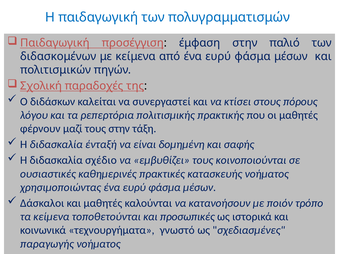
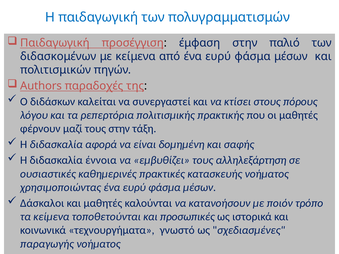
Σχολική: Σχολική -> Authors (41, 86)
ένταξή: ένταξή -> αφορά (101, 145)
σχέδιο: σχέδιο -> έννοια (101, 160)
κοινοποιούνται: κοινοποιούνται -> αλληλεξάρτηση (251, 160)
